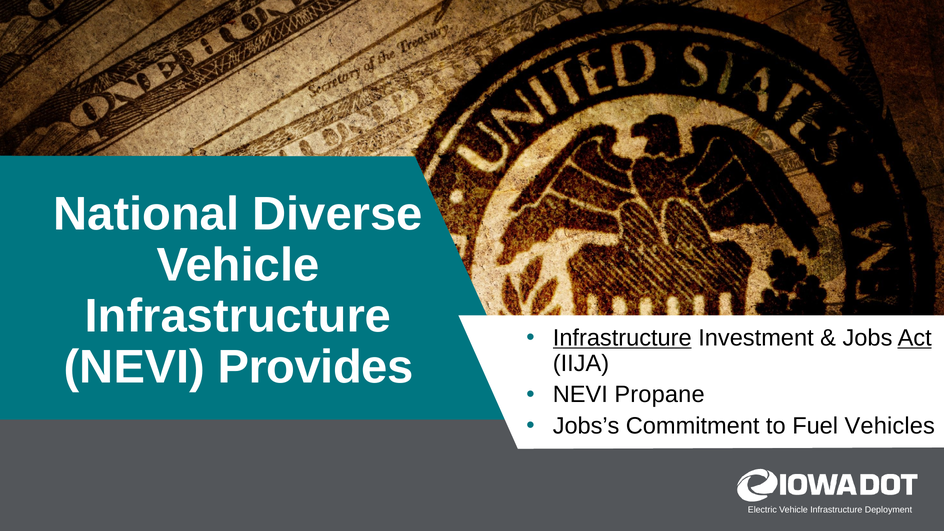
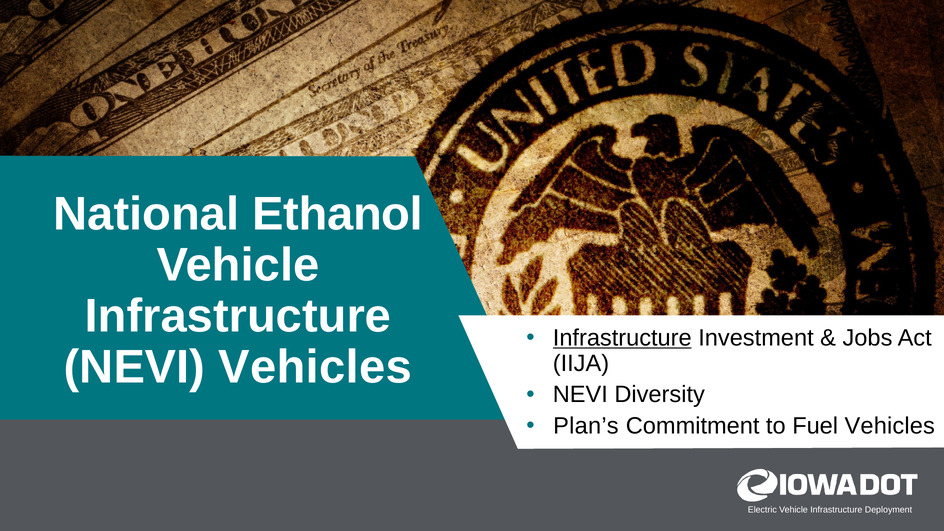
Diverse: Diverse -> Ethanol (338, 214)
Act underline: present -> none (915, 338)
NEVI Provides: Provides -> Vehicles (315, 367)
Propane: Propane -> Diversity (660, 395)
Jobs’s: Jobs’s -> Plan’s (586, 426)
